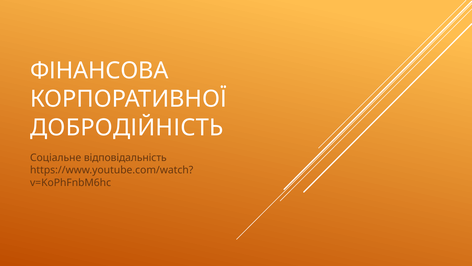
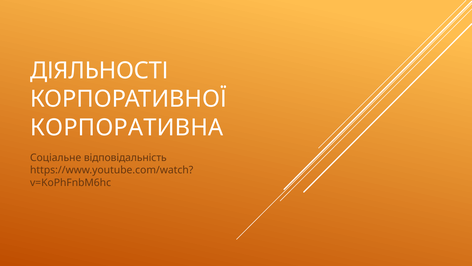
ФІНАНСОВА: ФІНАНСОВА -> ДІЯЛЬНОСТІ (99, 71)
ДОБРОДІЙНІСТЬ: ДОБРОДІЙНІСТЬ -> КОРПОРАТИВНА (127, 127)
